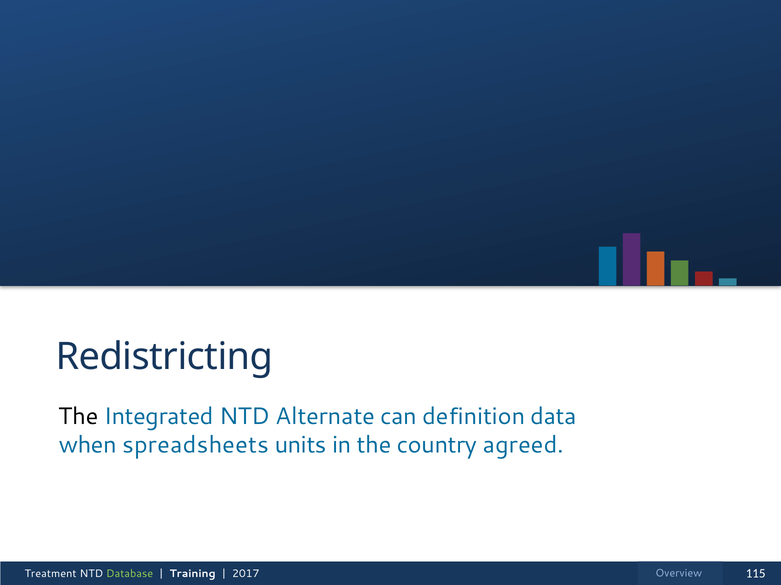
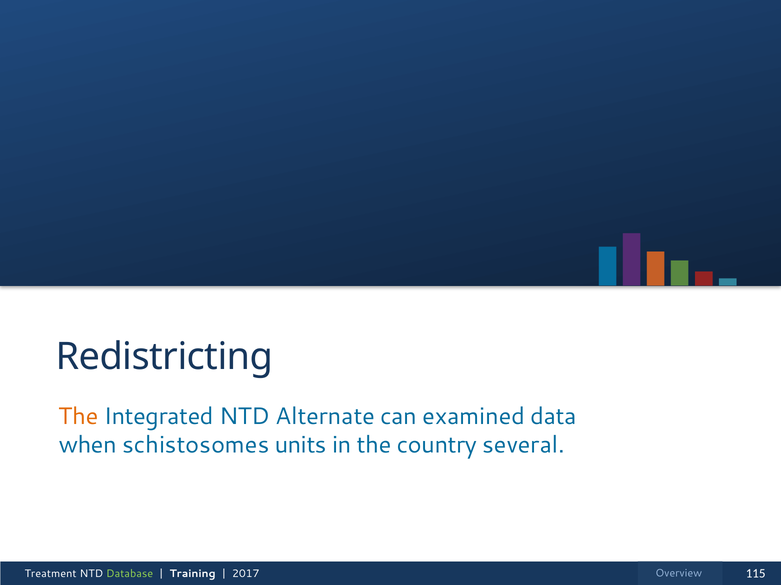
The colour: black -> orange (78, 417)
definition: definition -> examined (474, 417)
spreadsheets: spreadsheets -> schistosomes (196, 446)
agreed: agreed -> several (523, 446)
